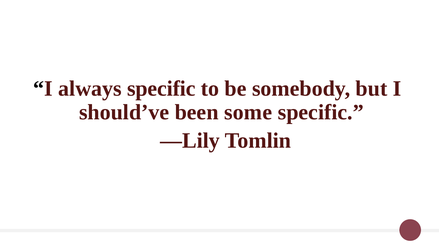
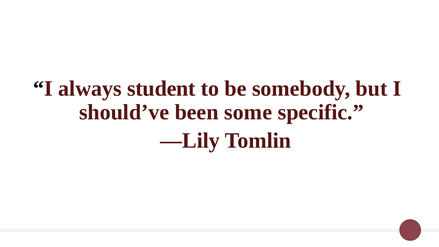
always specific: specific -> student (161, 89)
